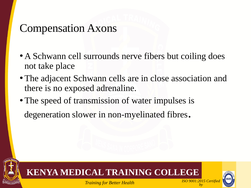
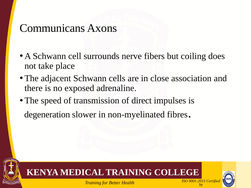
Compensation: Compensation -> Communicans (52, 28)
water: water -> direct (142, 101)
